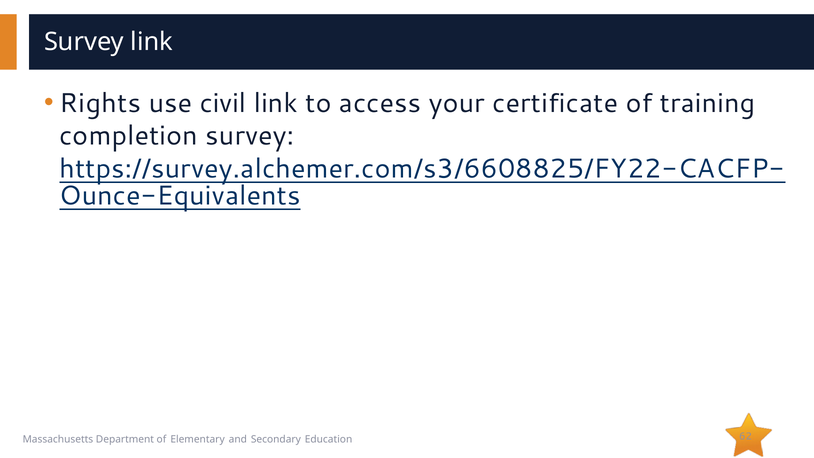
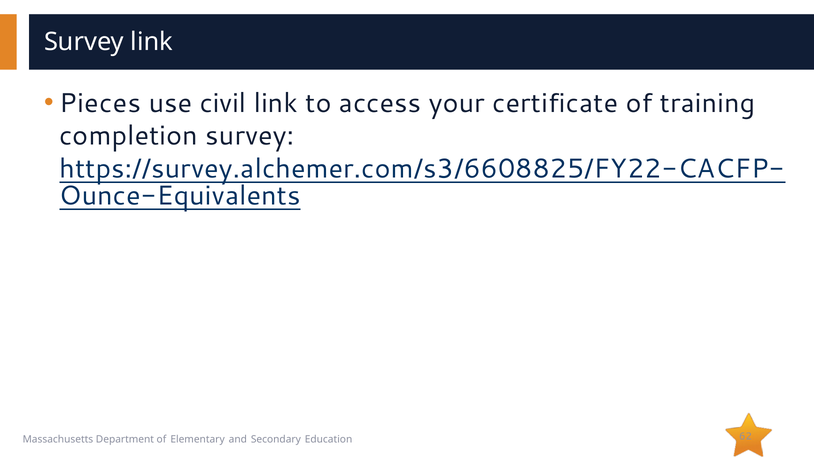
Rights: Rights -> Pieces (100, 103)
